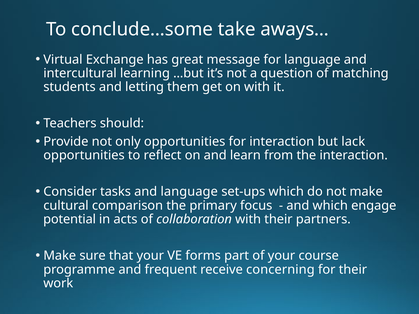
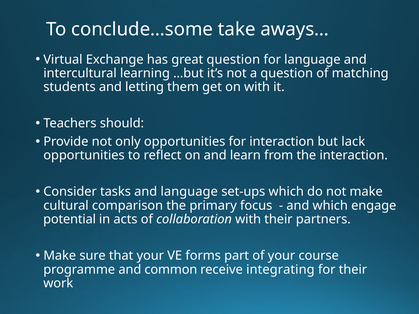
great message: message -> question (233, 59)
frequent: frequent -> common (171, 270)
concerning: concerning -> integrating (280, 270)
